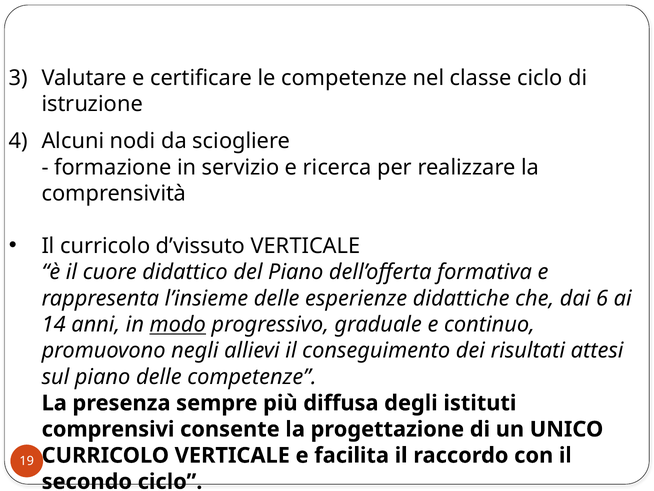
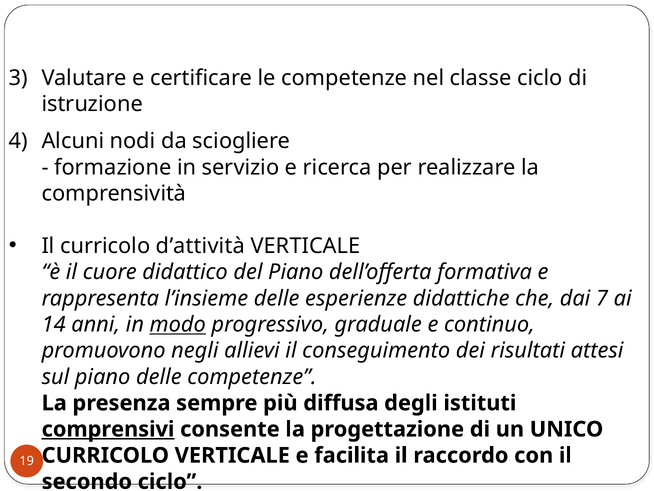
d’vissuto: d’vissuto -> d’attività (200, 246)
6: 6 -> 7 (602, 298)
comprensivi underline: none -> present (108, 429)
